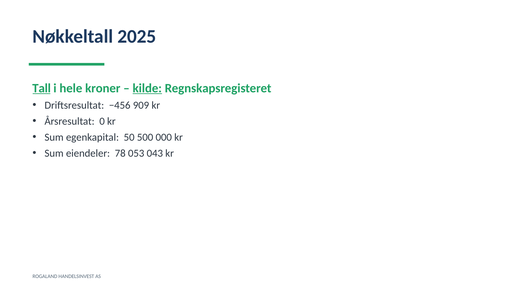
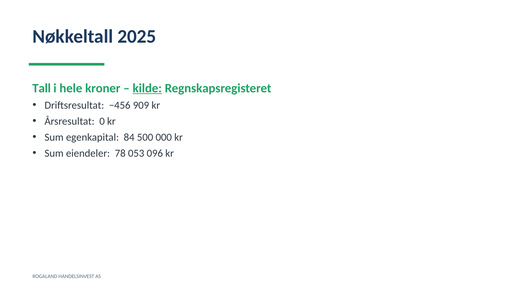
Tall underline: present -> none (42, 88)
50: 50 -> 84 (129, 137)
043: 043 -> 096 (155, 153)
